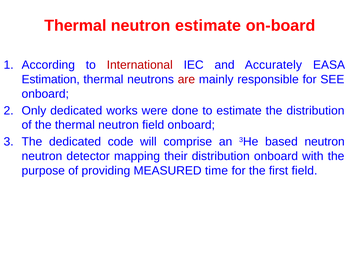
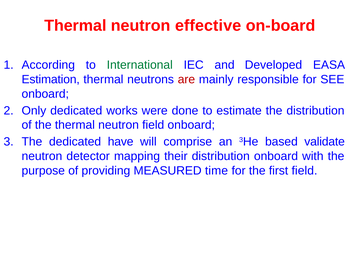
neutron estimate: estimate -> effective (208, 26)
International colour: red -> green (140, 65)
Accurately: Accurately -> Developed (273, 65)
code: code -> have (121, 142)
based neutron: neutron -> validate (325, 142)
